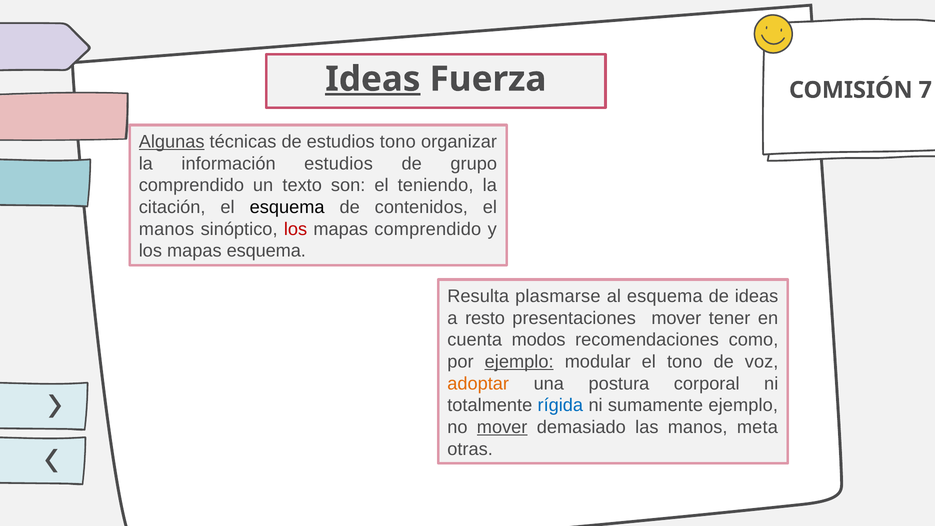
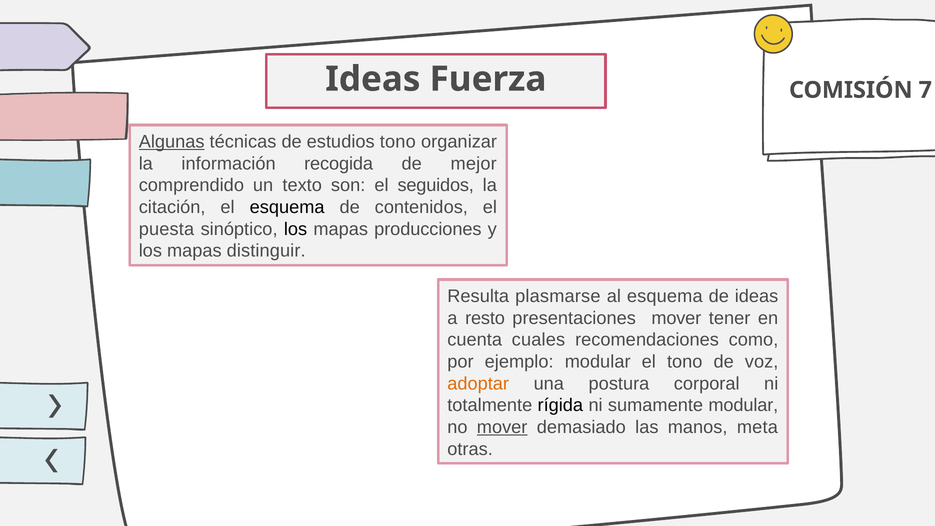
Ideas underline: present -> none (373, 79)
información estudios: estudios -> recogida (339, 164)
grupo: grupo -> mejor (474, 164)
teniendo: teniendo -> seguidos (436, 185)
manos: manos -> puesta (166, 229)
los colour: red -> black (296, 229)
mapas comprendido: comprendido -> producciones (428, 229)
mapas esquema: esquema -> distinguir (266, 251)
modos: modos -> cuales (538, 340)
ejemplo underline: present -> none (519, 362)
rígida colour: blue -> black (560, 405)
sumamente ejemplo: ejemplo -> modular (743, 405)
